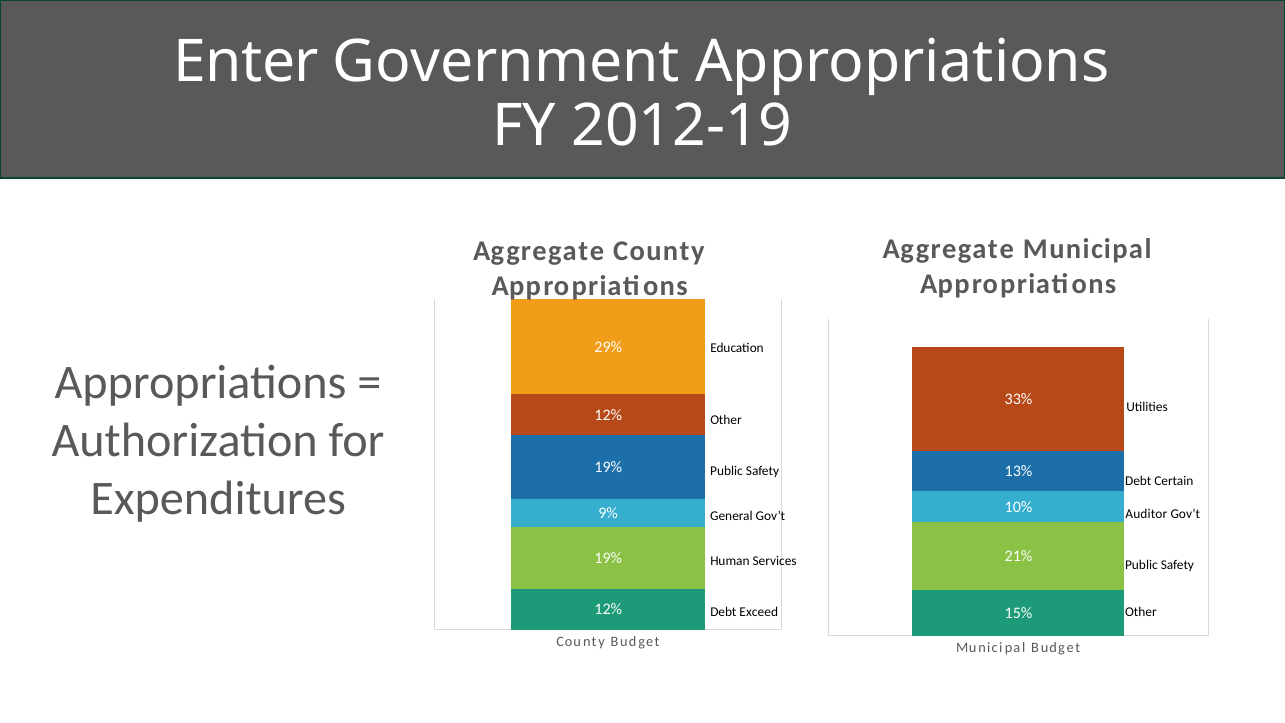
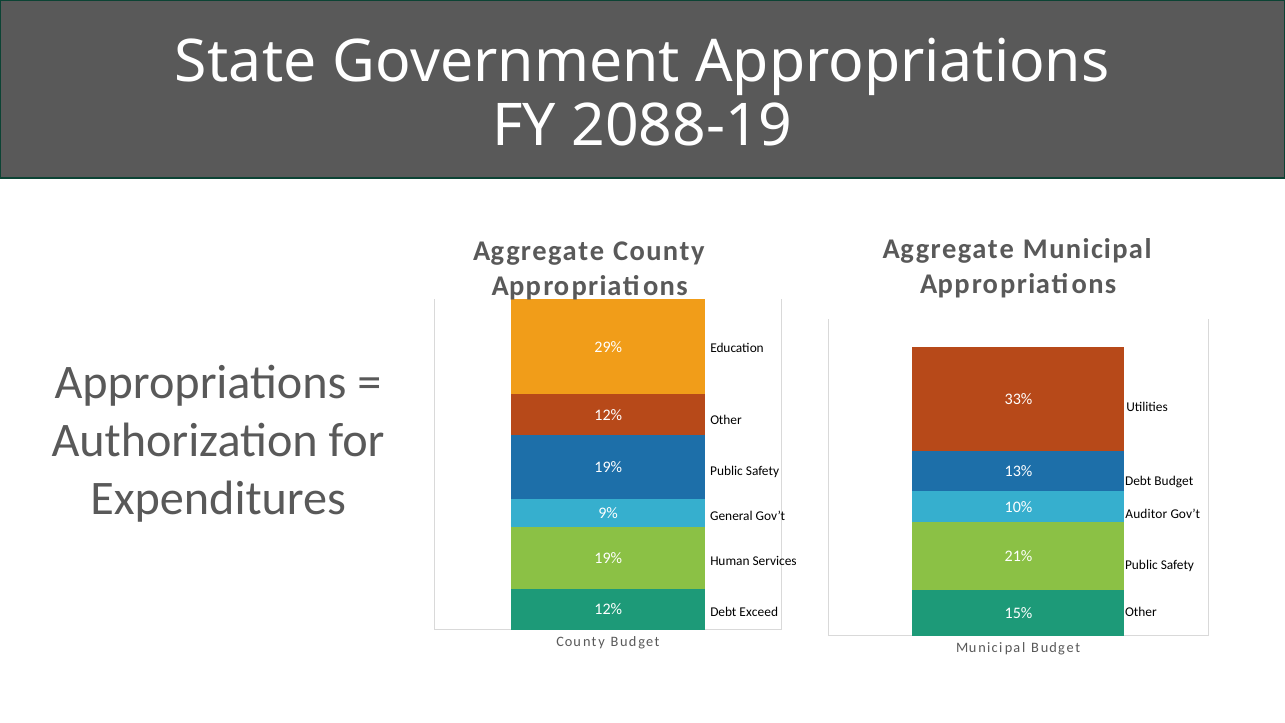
Enter: Enter -> State (246, 62)
2012-19: 2012-19 -> 2088-19 (682, 126)
Debt Certain: Certain -> Budget (1174, 481)
